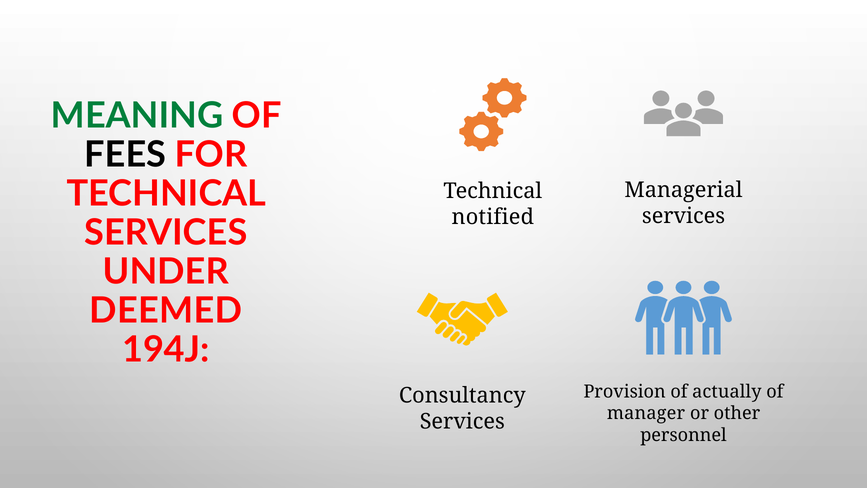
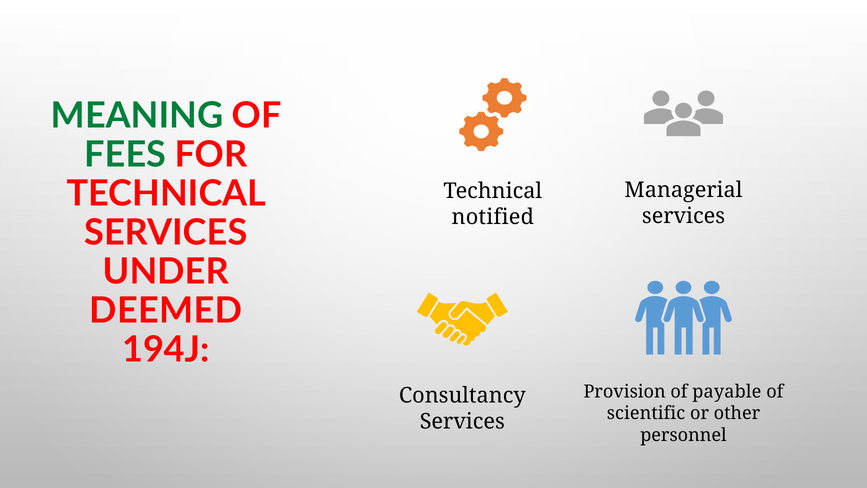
FEES colour: black -> green (125, 155)
actually: actually -> payable (727, 391)
manager: manager -> scientific (646, 413)
